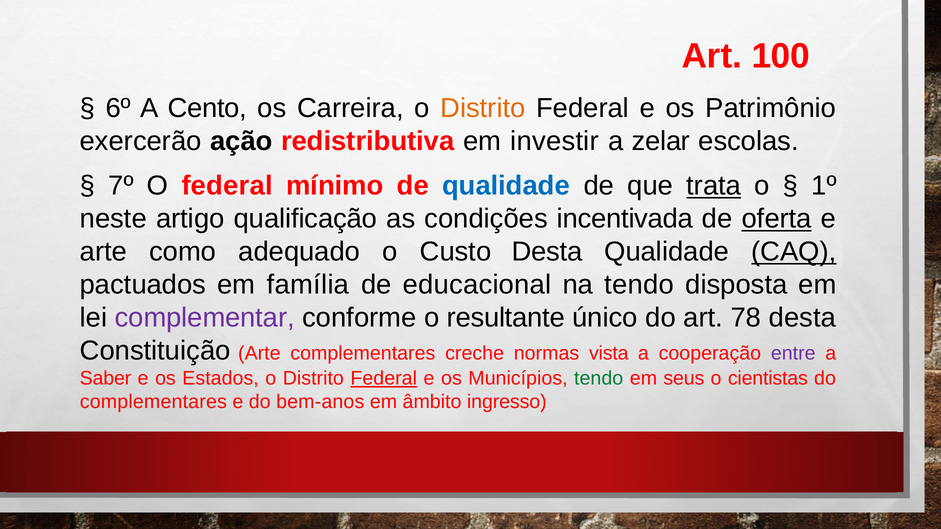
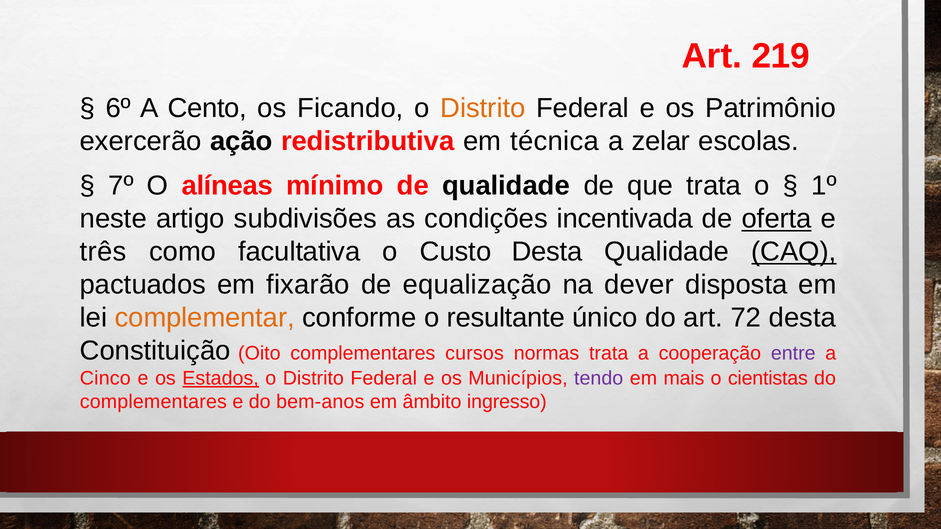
100: 100 -> 219 (781, 56)
Carreira: Carreira -> Ficando (350, 108)
investir: investir -> técnica (555, 141)
O federal: federal -> alíneas (227, 186)
qualidade colour: blue -> black (506, 186)
trata underline: present -> none (714, 186)
qualificação: qualificação -> subdivisões (305, 219)
arte: arte -> três (103, 252)
adequado: adequado -> facultativa (299, 252)
família: família -> fixarão (308, 285)
educacional: educacional -> equalização (477, 285)
na tendo: tendo -> dever (639, 285)
complementar colour: purple -> orange (205, 318)
78: 78 -> 72 (746, 318)
Constituição Arte: Arte -> Oito (259, 353)
creche: creche -> cursos (475, 353)
normas vista: vista -> trata (609, 353)
Saber: Saber -> Cinco (105, 379)
Estados underline: none -> present (221, 379)
Federal underline: present -> none (384, 379)
tendo colour: green -> purple (599, 379)
seus: seus -> mais (684, 379)
